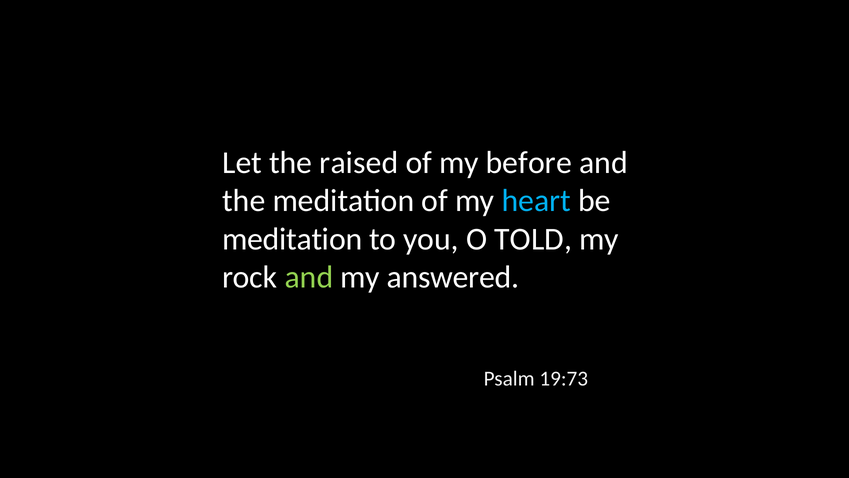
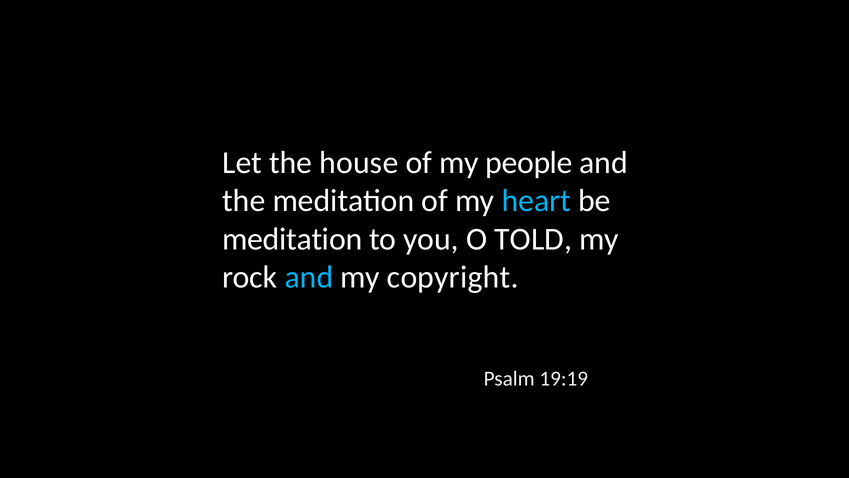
raised: raised -> house (359, 162)
before: before -> people (529, 162)
and colour: light green -> light blue (309, 277)
answered: answered -> copyright (453, 277)
19:73: 19:73 -> 19:19 (564, 378)
